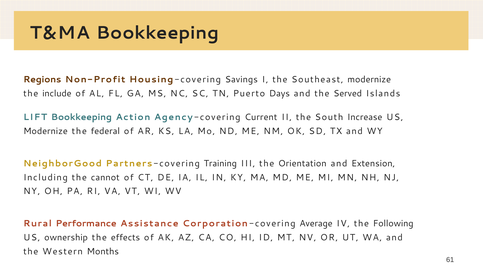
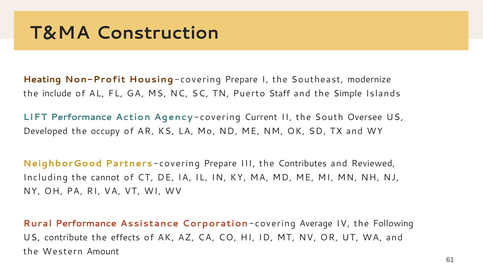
T&MA Bookkeeping: Bookkeeping -> Construction (158, 33)
Regions: Regions -> Heating (42, 80)
Housing-covering Savings: Savings -> Prepare (241, 80)
Days: Days -> Staff (279, 93)
Served: Served -> Simple (348, 93)
LIFT Bookkeeping: Bookkeeping -> Performance (81, 117)
Increase: Increase -> Oversee (365, 117)
Modernize: Modernize -> Developed (45, 131)
federal: federal -> occupy (105, 131)
Partners-covering Training: Training -> Prepare (220, 163)
Orientation: Orientation -> Contributes (302, 163)
Extension: Extension -> Reviewed (373, 163)
ownership: ownership -> contribute (66, 237)
Months: Months -> Amount (103, 251)
